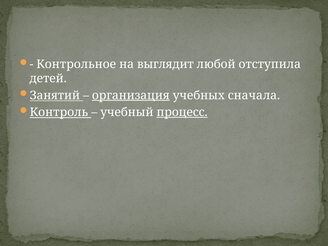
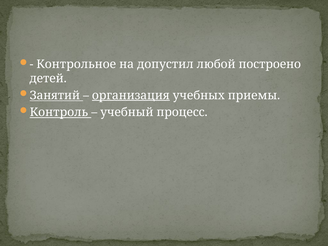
выглядит: выглядит -> допустил (165, 64)
отступила: отступила -> построено (270, 64)
сначала: сначала -> приемы (254, 95)
процесс underline: present -> none (182, 112)
